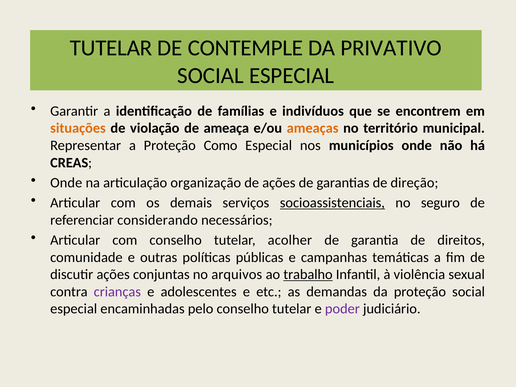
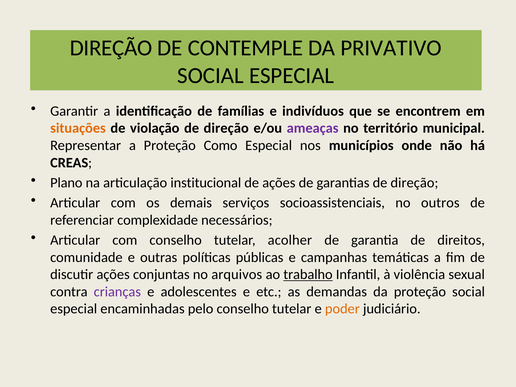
TUTELAR: TUTELAR -> DIREÇÃO (111, 48)
violação de ameaça: ameaça -> direção (226, 128)
ameaças colour: orange -> purple (313, 128)
Onde: Onde -> Plano (66, 183)
organização: organização -> institucional (206, 183)
socioassistenciais underline: present -> none (332, 203)
seguro: seguro -> outros (440, 203)
considerando: considerando -> complexidade (158, 220)
poder colour: purple -> orange (342, 309)
